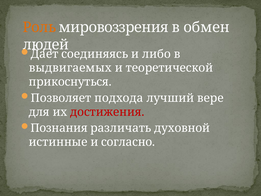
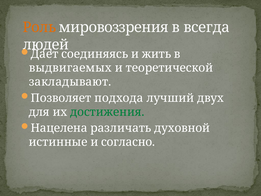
обмен: обмен -> всегда (207, 27)
либо: либо -> жить (156, 54)
прикоснуться: прикоснуться -> закладывают (70, 82)
вере: вере -> двух (210, 98)
достижения colour: red -> green (107, 112)
Познания: Познания -> Нацелена (59, 128)
